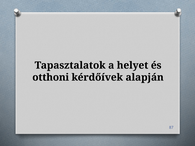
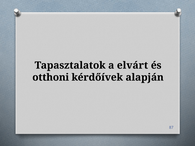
helyet: helyet -> elvárt (132, 65)
